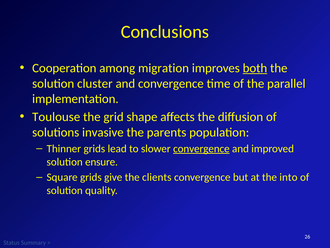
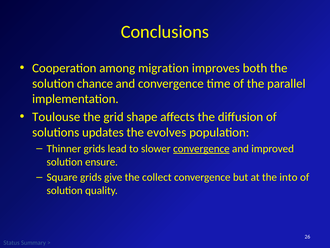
both underline: present -> none (255, 68)
cluster: cluster -> chance (95, 83)
invasive: invasive -> updates (103, 132)
parents: parents -> evolves (167, 132)
clients: clients -> collect (157, 177)
